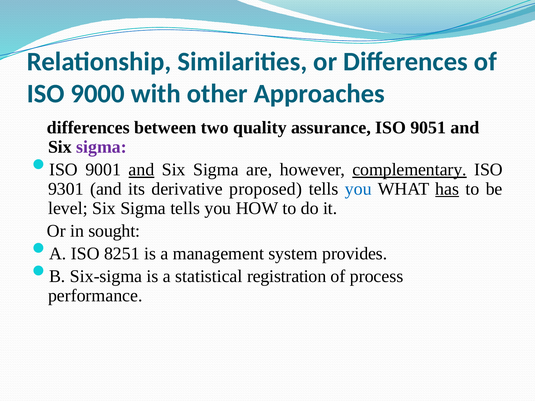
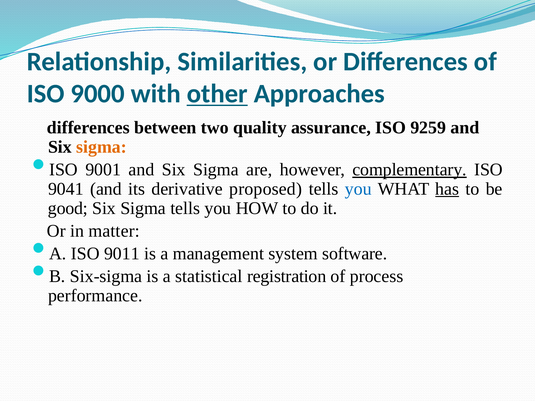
other underline: none -> present (217, 94)
9051: 9051 -> 9259 (428, 128)
sigma colour: purple -> orange (102, 147)
and underline: present -> none (141, 170)
9301: 9301 -> 9041 (66, 189)
level: level -> good (68, 208)
sought: sought -> matter (114, 231)
8251: 8251 -> 9011 (122, 254)
provides: provides -> software (355, 254)
